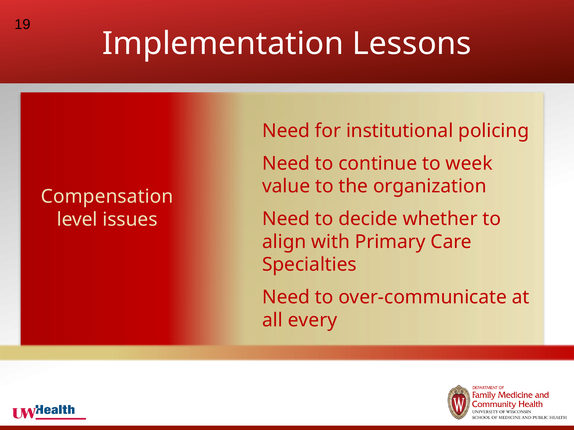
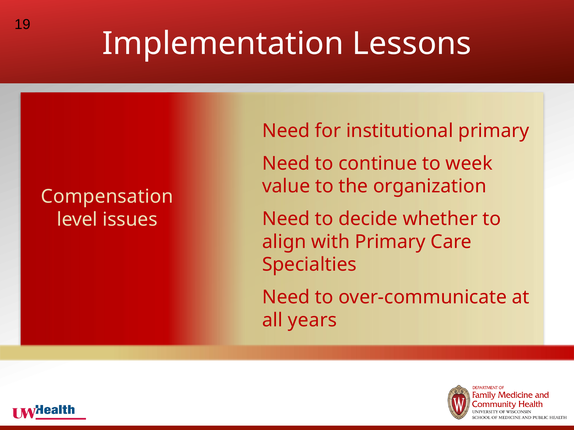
institutional policing: policing -> primary (494, 131)
every: every -> years (313, 320)
